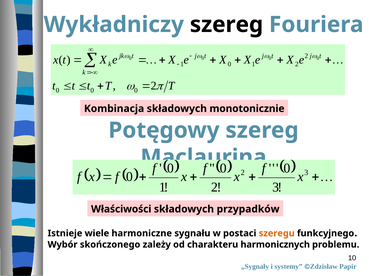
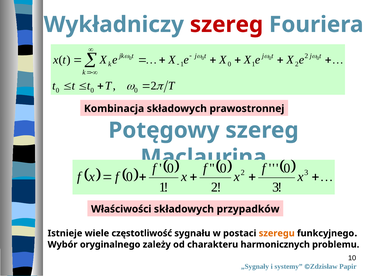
szereg colour: black -> red (227, 25)
monotonicznie: monotonicznie -> prawostronnej (247, 109)
harmoniczne: harmoniczne -> częstotliwość (142, 234)
skończonego: skończonego -> oryginalnego (110, 245)
